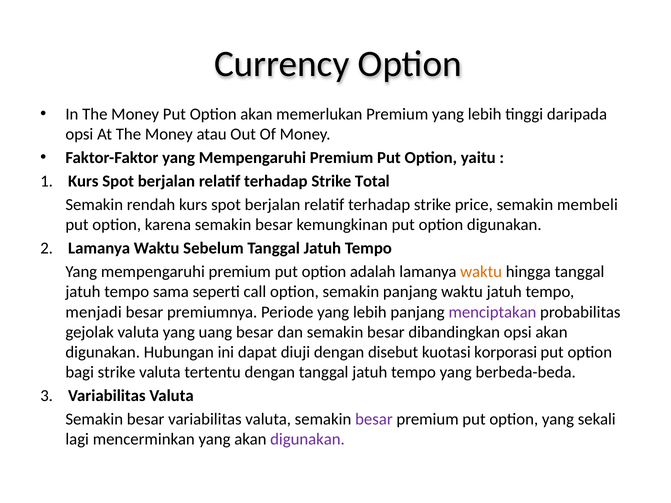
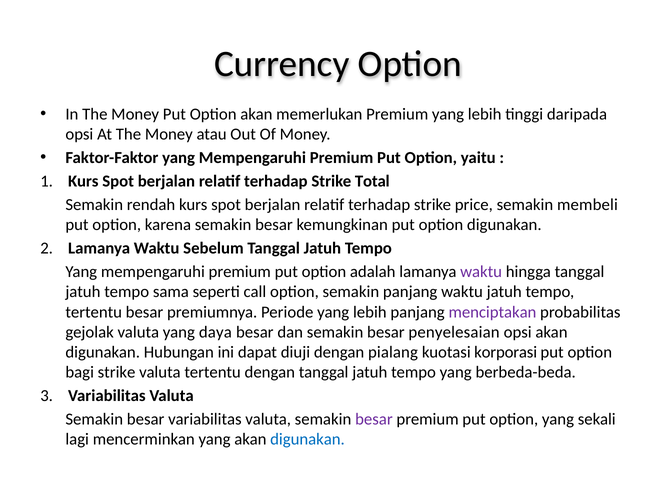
waktu colour: orange -> purple (481, 272)
menjadi: menjadi -> tertentu (94, 312)
uang: uang -> daya (215, 332)
dibandingkan: dibandingkan -> penyelesaian (454, 332)
disebut: disebut -> pialang (393, 352)
digunakan colour: purple -> blue (308, 440)
